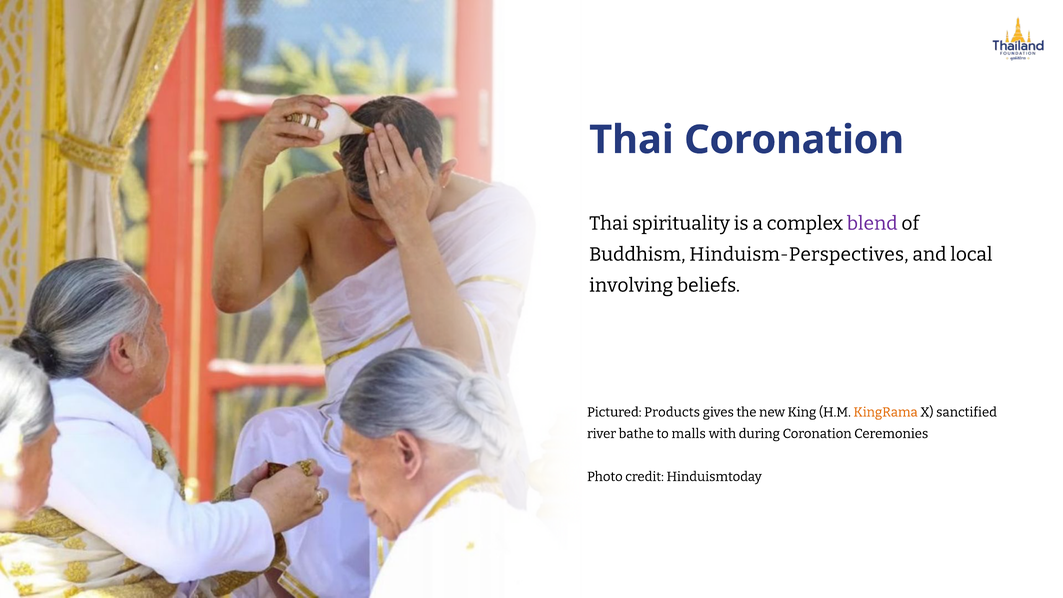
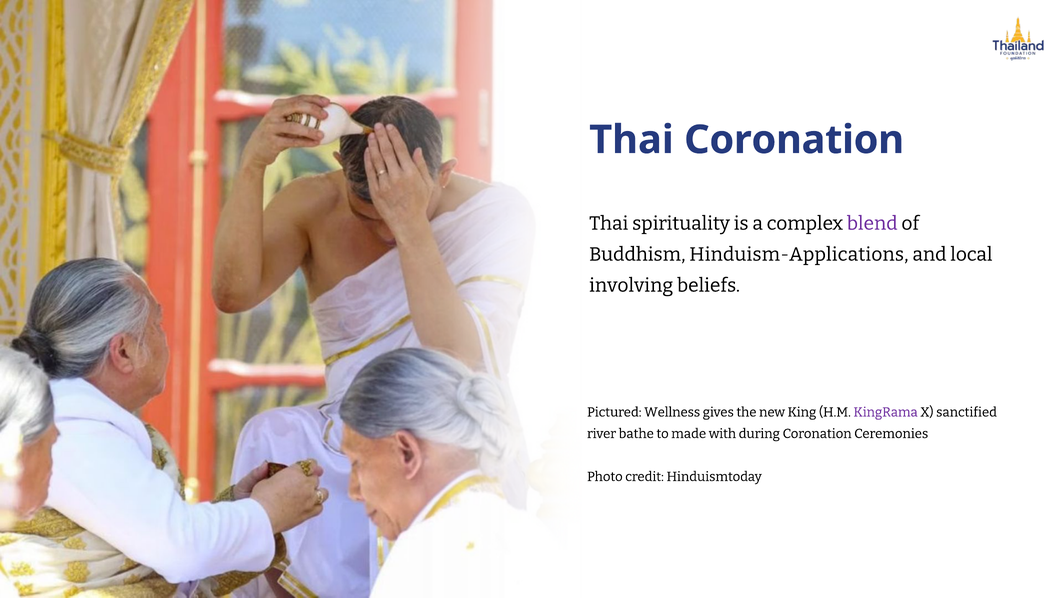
Hinduism-Perspectives: Hinduism-Perspectives -> Hinduism-Applications (799, 254)
Products: Products -> Wellness (672, 412)
KingRama colour: orange -> purple (886, 412)
malls: malls -> made (689, 434)
